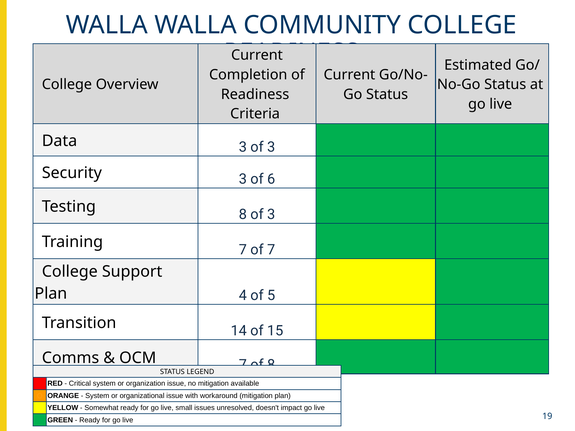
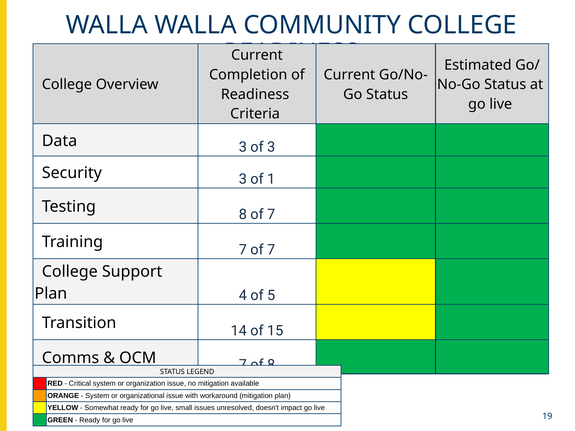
6: 6 -> 1 (271, 179)
8 of 3: 3 -> 7 (271, 214)
